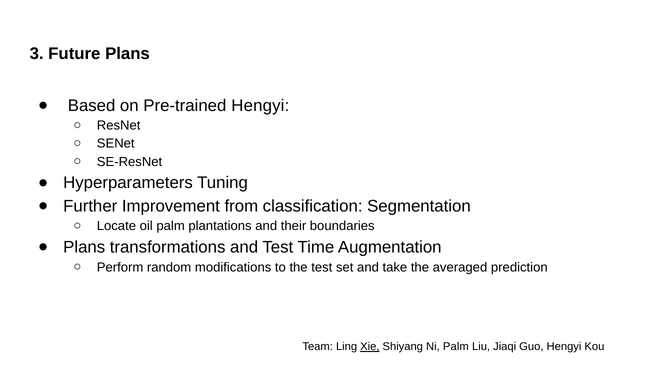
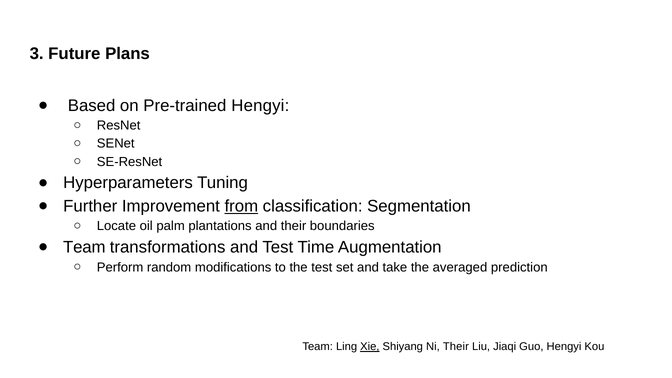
from underline: none -> present (241, 206)
Plans: Plans -> Team (84, 247)
Ni Palm: Palm -> Their (456, 347)
